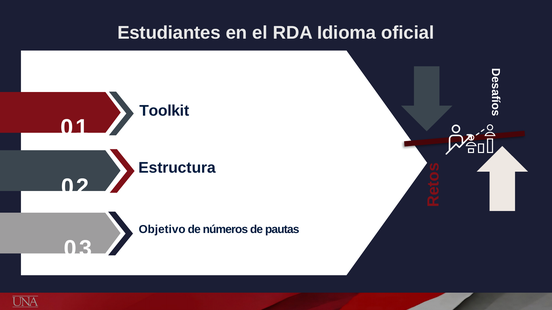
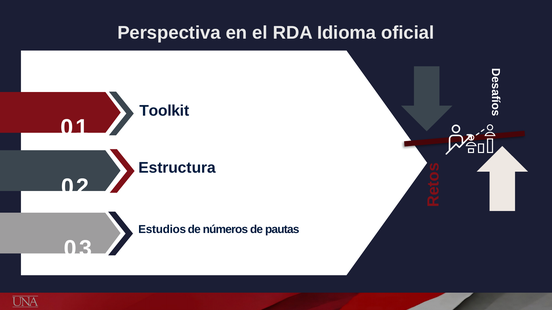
Estudiantes: Estudiantes -> Perspectiva (169, 33)
Objetivo: Objetivo -> Estudios (162, 230)
